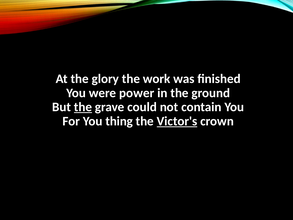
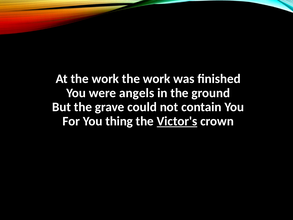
At the glory: glory -> work (105, 79)
power: power -> angels (137, 93)
the underline: present -> none (83, 107)
